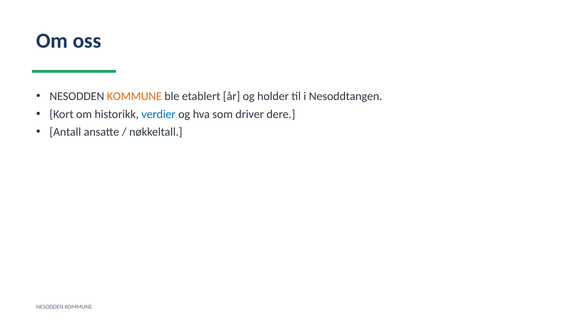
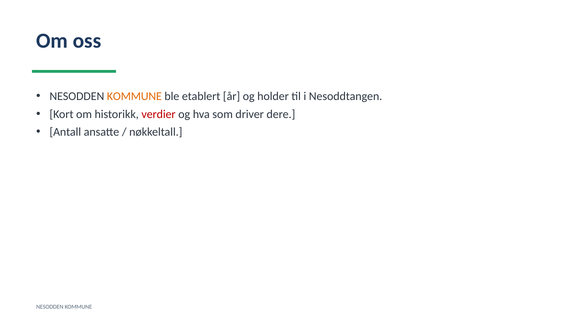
verdier colour: blue -> red (159, 114)
